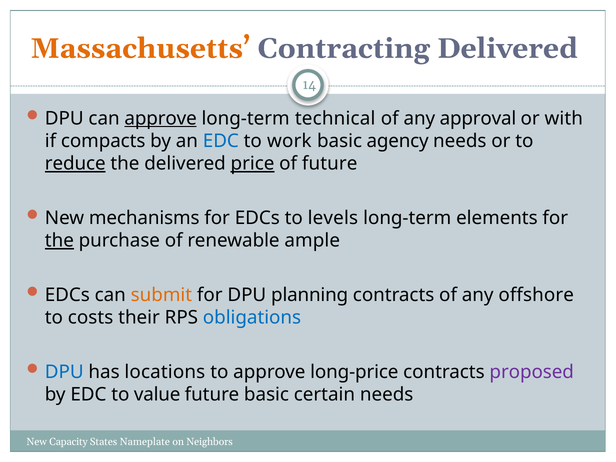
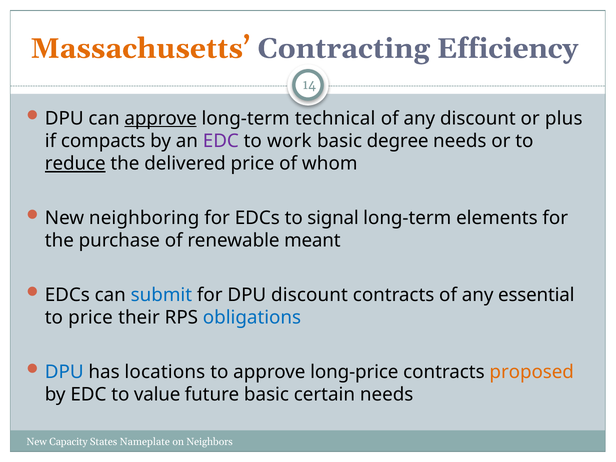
Contracting Delivered: Delivered -> Efficiency (507, 49)
any approval: approval -> discount (478, 119)
with: with -> plus (564, 119)
EDC colour: blue -> purple (221, 141)
agency: agency -> degree (398, 141)
price underline: present -> none (253, 164)
of future: future -> whom (330, 164)
mechanisms: mechanisms -> neighboring (144, 218)
levels: levels -> signal (333, 218)
the underline: present -> none (59, 241)
ample: ample -> meant (312, 241)
submit colour: orange -> blue (161, 295)
DPU planning: planning -> discount (309, 295)
offshore: offshore -> essential (536, 295)
to costs: costs -> price (90, 318)
proposed colour: purple -> orange (532, 372)
